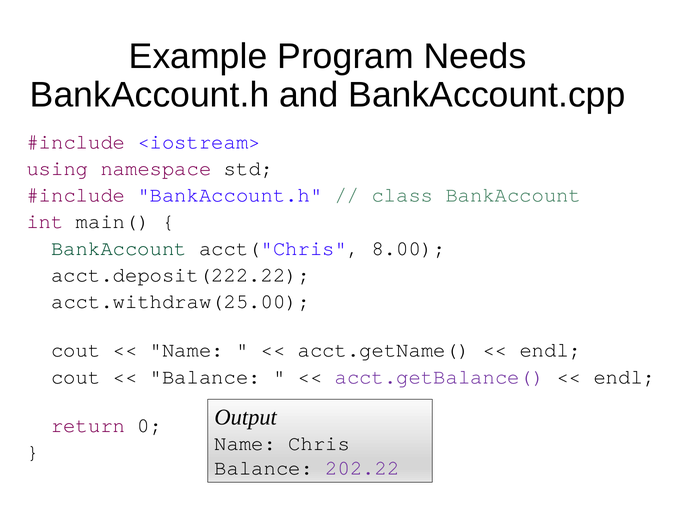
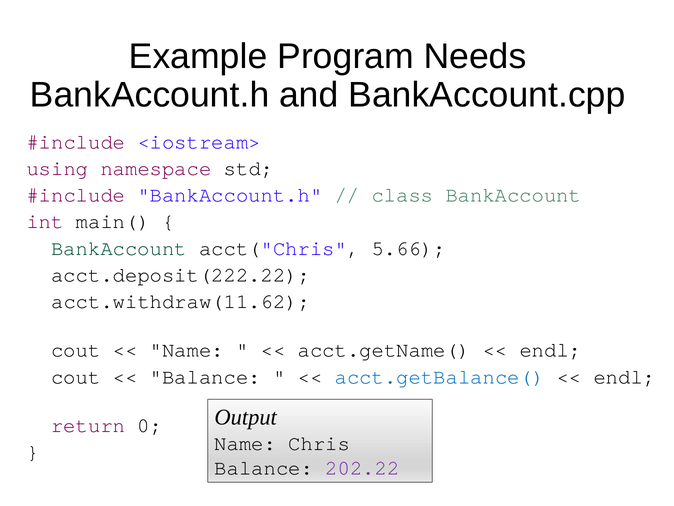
8.00: 8.00 -> 5.66 (409, 248)
acct.withdraw(25.00: acct.withdraw(25.00 -> acct.withdraw(11.62 (181, 301)
acct.getBalance( colour: purple -> blue (440, 376)
